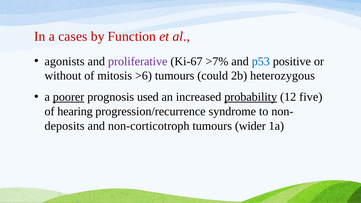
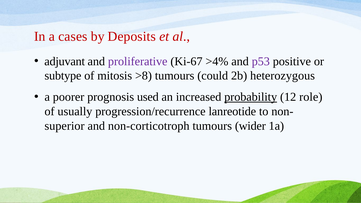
Function: Function -> Deposits (132, 36)
agonists: agonists -> adjuvant (65, 61)
>7%: >7% -> >4% (217, 61)
p53 colour: blue -> purple (261, 61)
without: without -> subtype (63, 76)
>6: >6 -> >8 (143, 76)
poorer underline: present -> none (69, 97)
five: five -> role (311, 97)
hearing: hearing -> usually (75, 111)
syndrome: syndrome -> lanreotide (232, 111)
deposits: deposits -> superior (65, 126)
